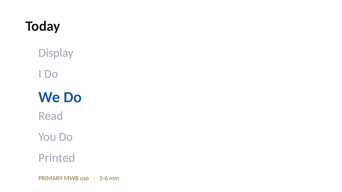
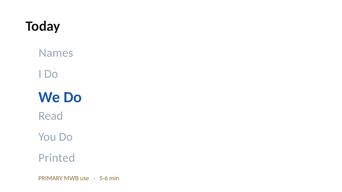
Display: Display -> Names (56, 53)
